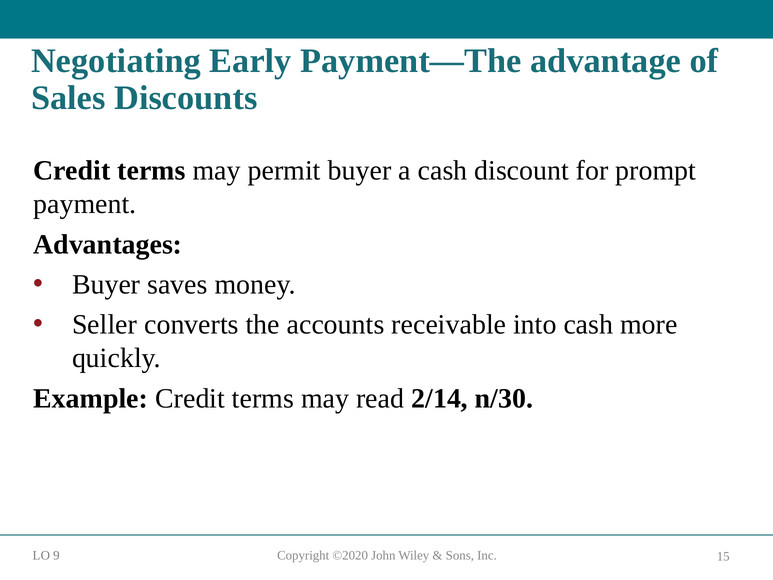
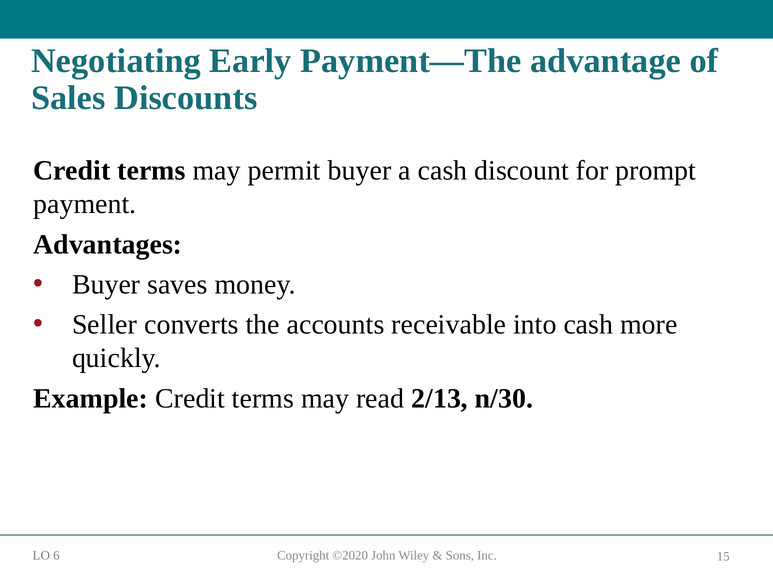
2/14: 2/14 -> 2/13 (440, 398)
9: 9 -> 6 (56, 555)
